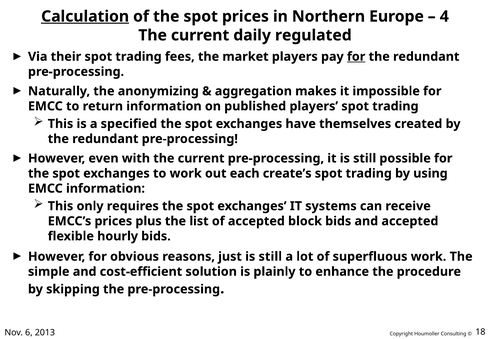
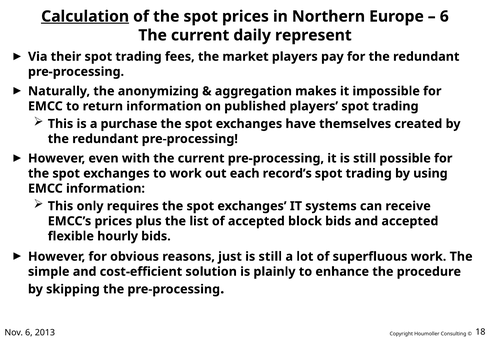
4: 4 -> 6 (444, 16)
regulated: regulated -> represent (313, 35)
for underline: present -> none (356, 57)
specified: specified -> purchase (129, 124)
create’s: create’s -> record’s (287, 174)
